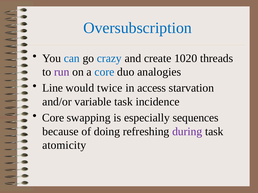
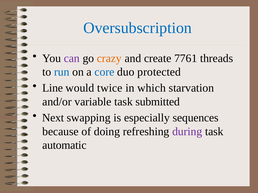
can colour: blue -> purple (72, 58)
crazy colour: blue -> orange (109, 58)
1020: 1020 -> 7761 (186, 58)
run colour: purple -> blue (62, 72)
analogies: analogies -> protected (159, 72)
access: access -> which (152, 88)
incidence: incidence -> submitted (158, 102)
Core: Core -> Next (53, 118)
atomicity: atomicity -> automatic (64, 146)
